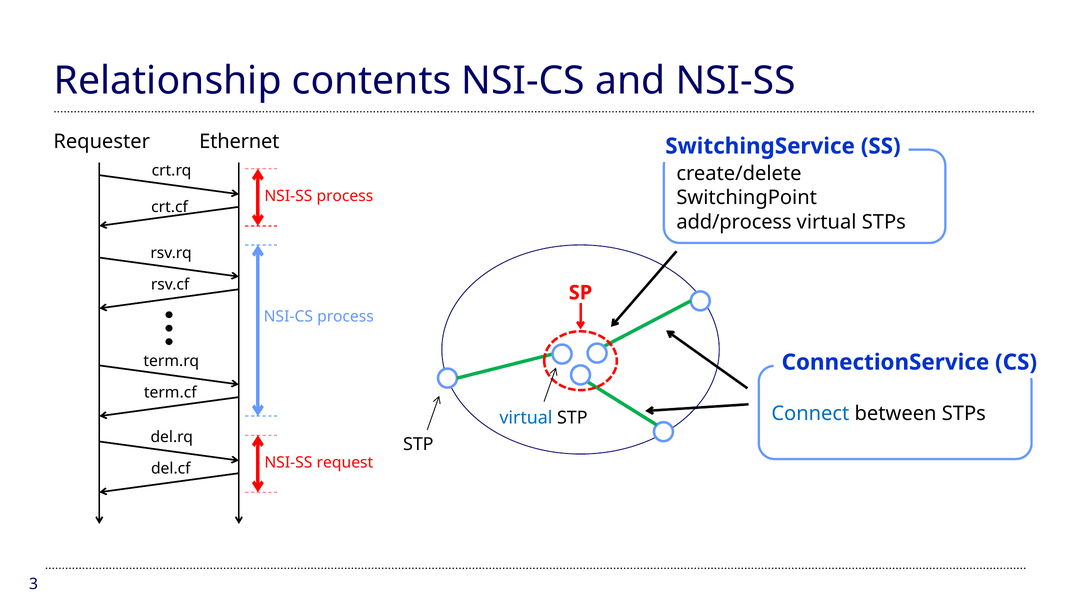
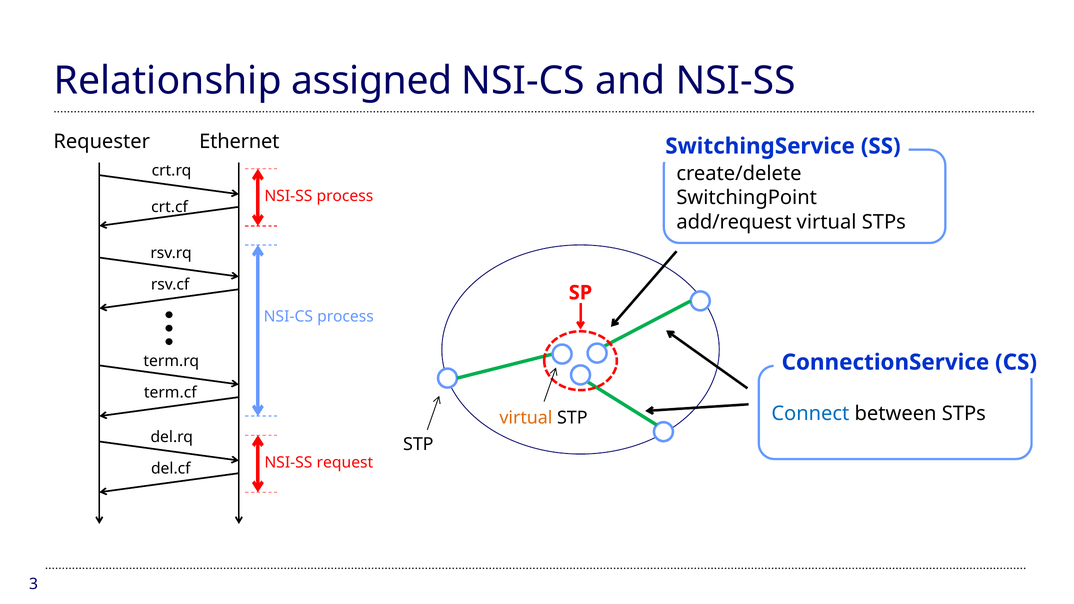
contents: contents -> assigned (372, 81)
add/process: add/process -> add/request (734, 222)
virtual colour: blue -> orange (526, 418)
